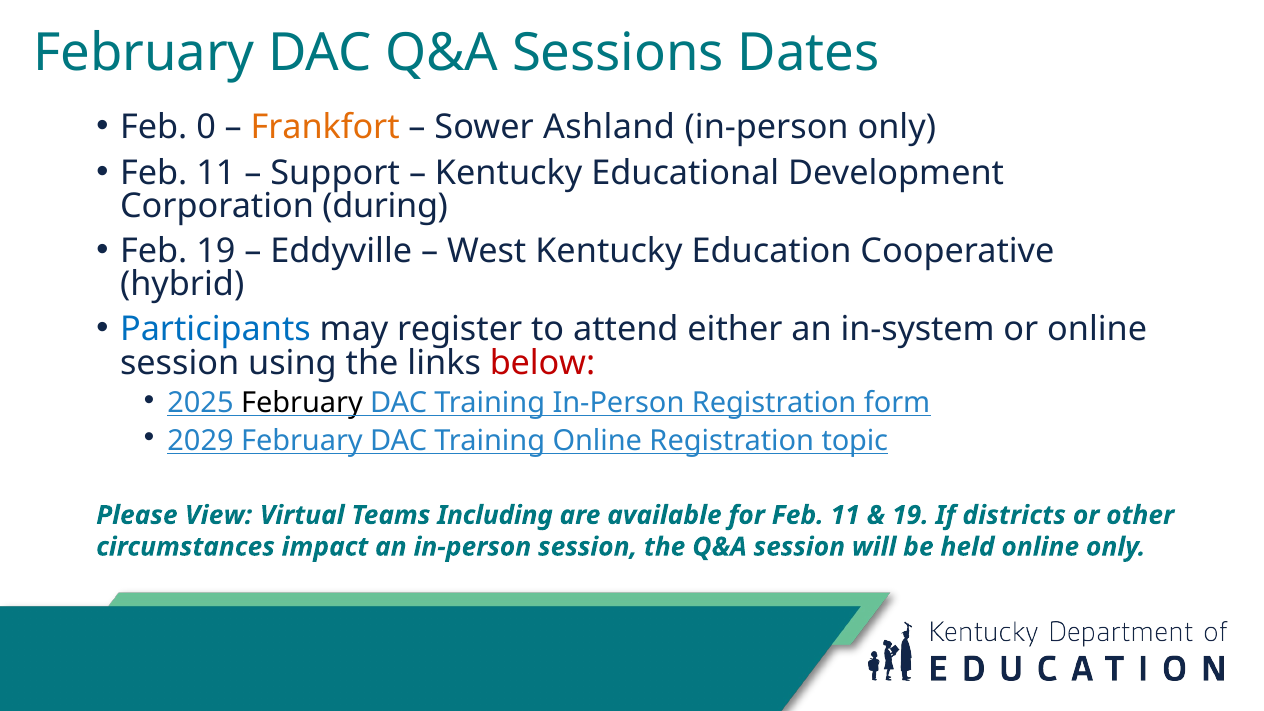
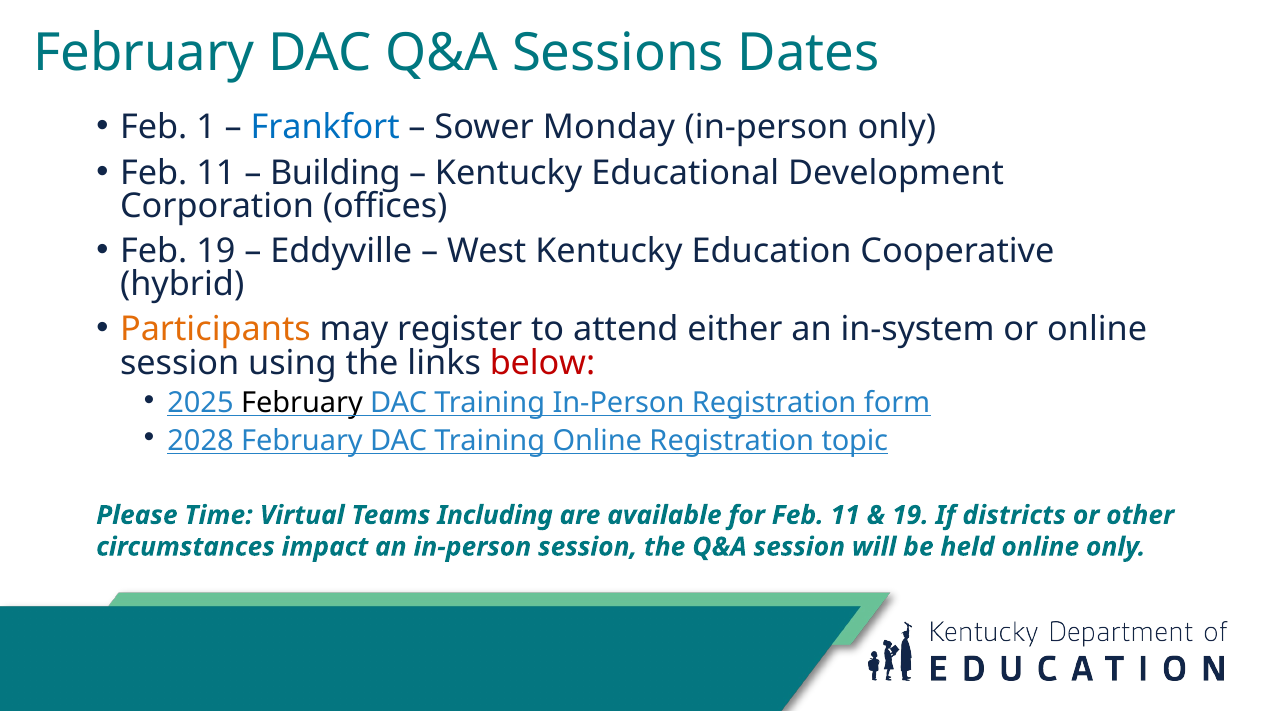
0: 0 -> 1 (206, 128)
Frankfort colour: orange -> blue (325, 128)
Ashland: Ashland -> Monday (609, 128)
Support: Support -> Building (335, 173)
during: during -> offices (385, 206)
Participants colour: blue -> orange (215, 329)
2029: 2029 -> 2028 (201, 440)
View: View -> Time (219, 515)
